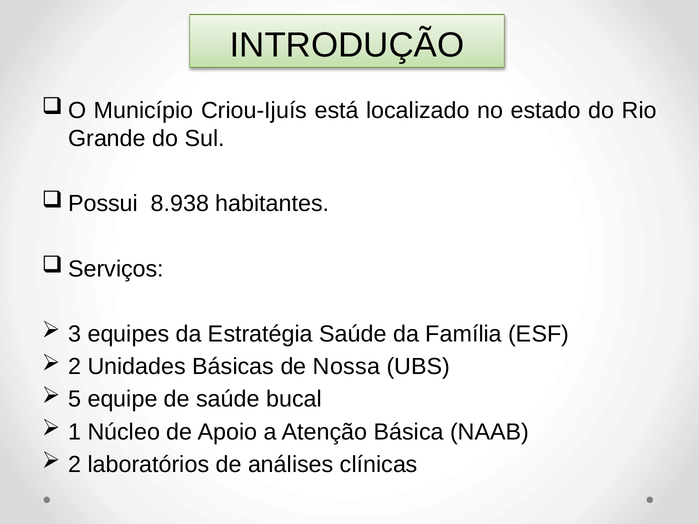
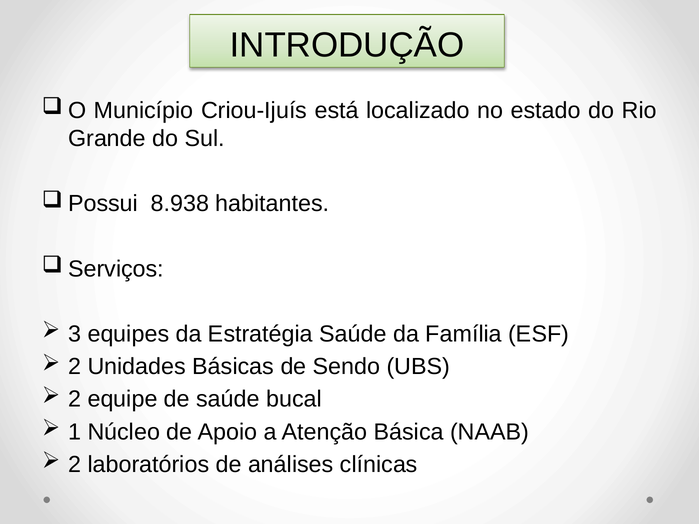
Nossa: Nossa -> Sendo (347, 367)
5: 5 -> 2 (75, 399)
